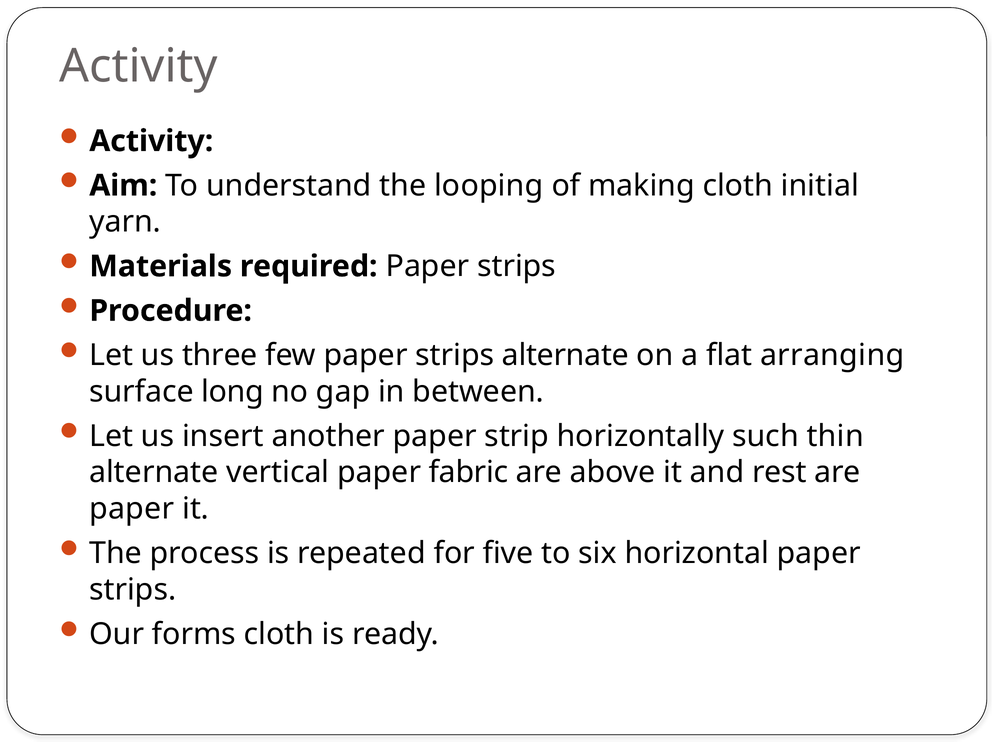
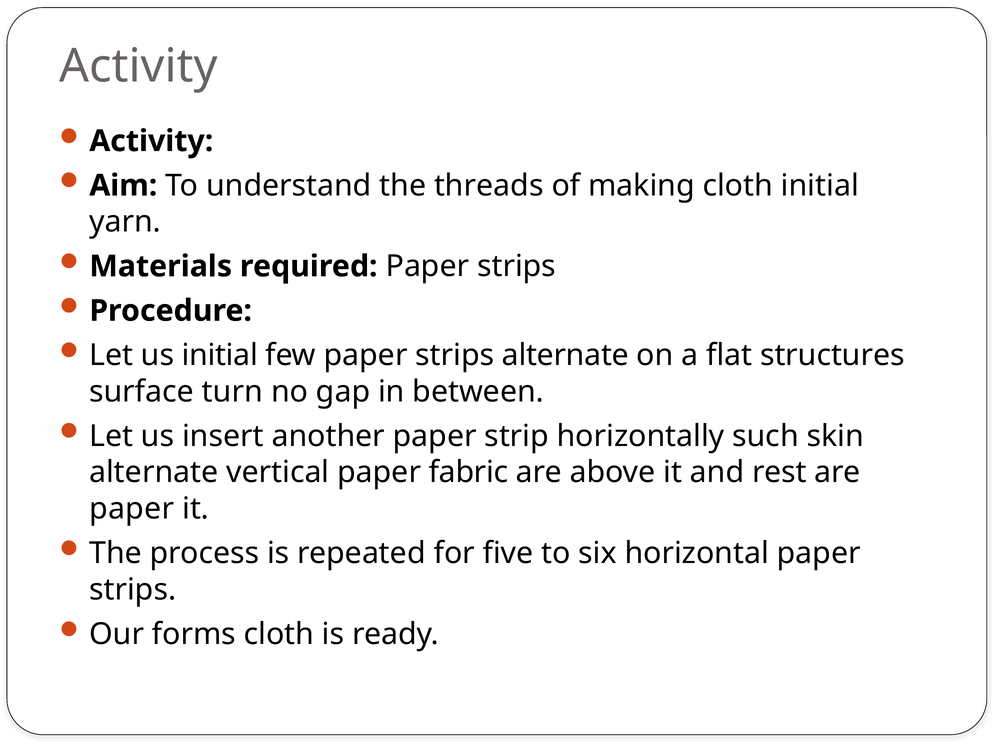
looping: looping -> threads (489, 186)
us three: three -> initial (220, 355)
arranging: arranging -> structures (832, 355)
long: long -> turn (233, 392)
thin: thin -> skin (835, 436)
